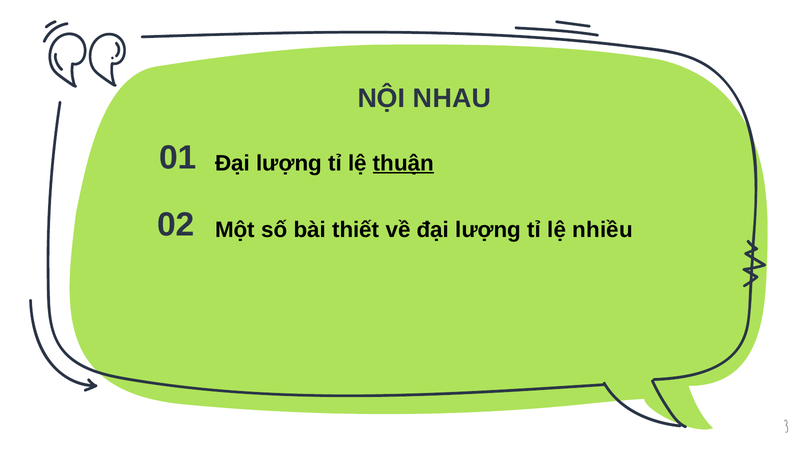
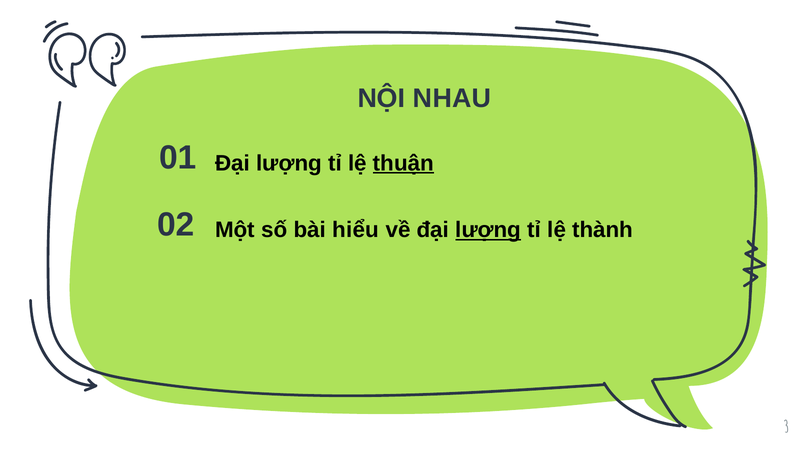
thiết: thiết -> hiểu (356, 230)
lượng underline: none -> present (488, 230)
nhiều: nhiều -> thành (603, 230)
